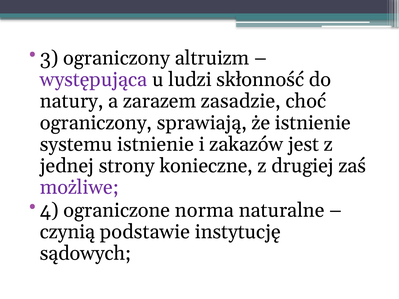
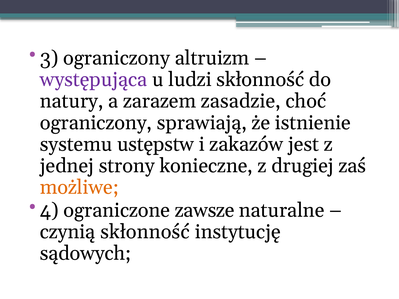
systemu istnienie: istnienie -> ustępstw (156, 144)
możliwe colour: purple -> orange (79, 187)
norma: norma -> zawsze (205, 210)
czynią podstawie: podstawie -> skłonność (145, 232)
